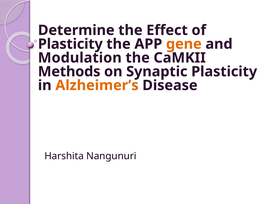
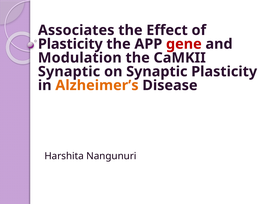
Determine: Determine -> Associates (76, 30)
gene colour: orange -> red (184, 44)
Methods: Methods -> Synaptic (69, 72)
